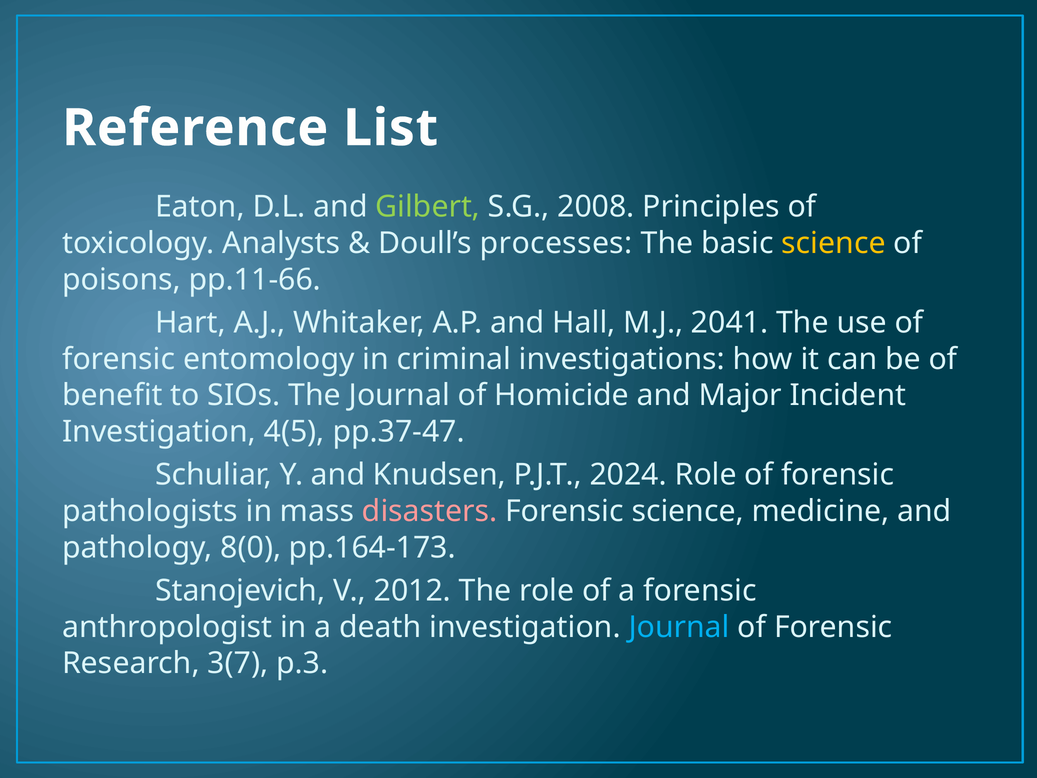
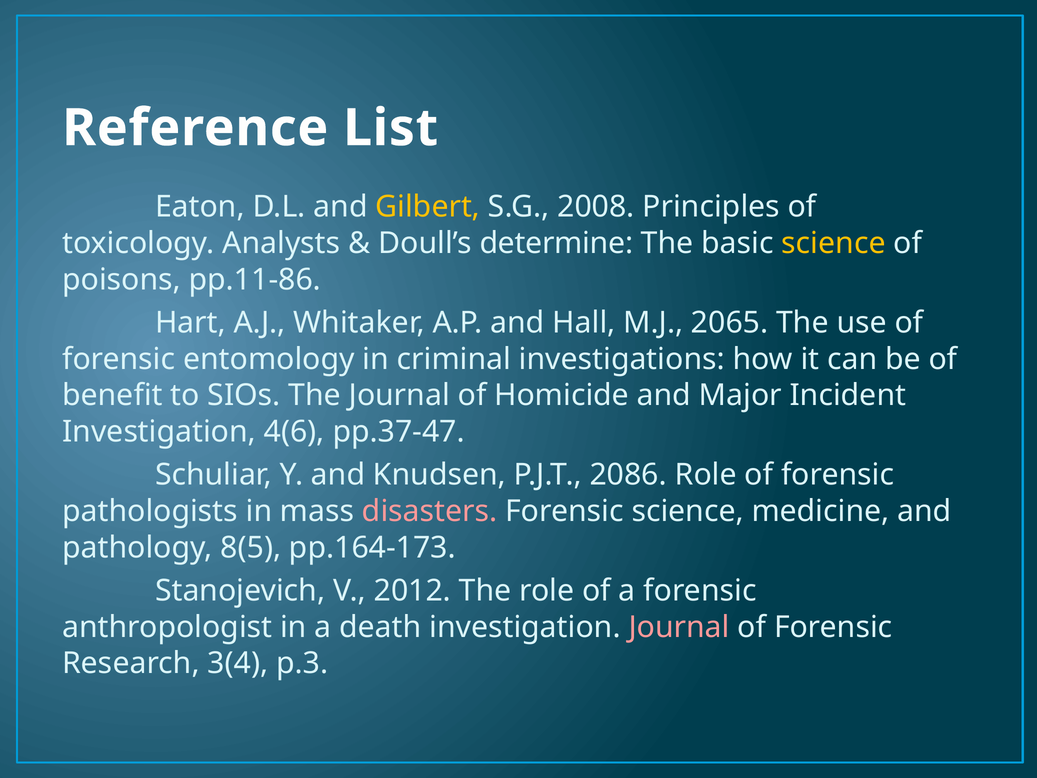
Gilbert colour: light green -> yellow (428, 207)
processes: processes -> determine (556, 243)
pp.11-66: pp.11-66 -> pp.11-86 (255, 280)
2041: 2041 -> 2065 (730, 323)
4(5: 4(5 -> 4(6 (294, 432)
2024: 2024 -> 2086 (628, 475)
8(0: 8(0 -> 8(5 (251, 547)
Journal colour: light blue -> pink (679, 627)
3(7: 3(7 -> 3(4 (238, 663)
